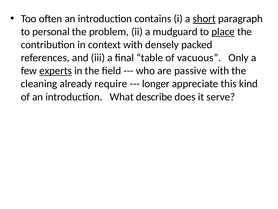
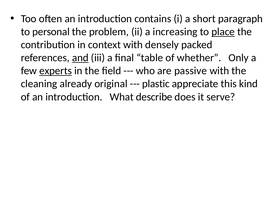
short underline: present -> none (204, 19)
mudguard: mudguard -> increasing (175, 32)
and underline: none -> present (80, 58)
vacuous: vacuous -> whether (199, 58)
require: require -> original (111, 84)
longer: longer -> plastic (156, 84)
